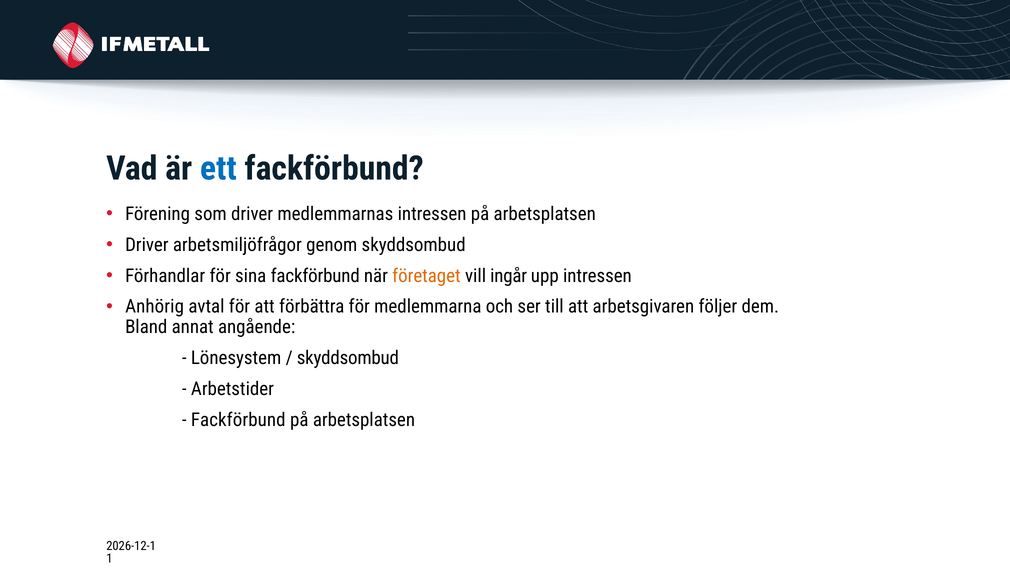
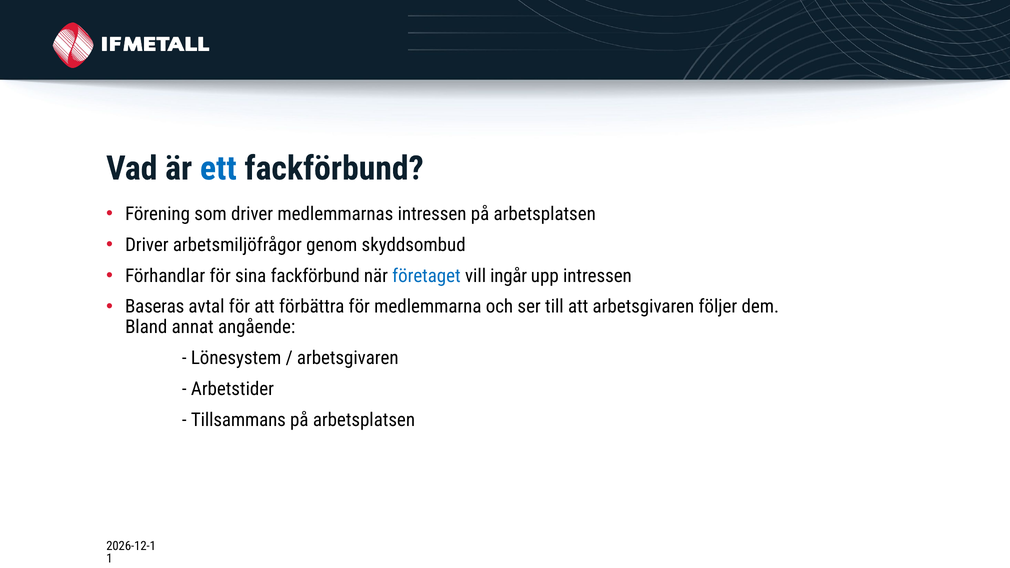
företaget colour: orange -> blue (426, 276)
Anhörig: Anhörig -> Baseras (155, 307)
skyddsombud: skyddsombud -> arbetsgivaren (348, 358)
Fackförbund: Fackförbund -> Tillsammans (238, 420)
